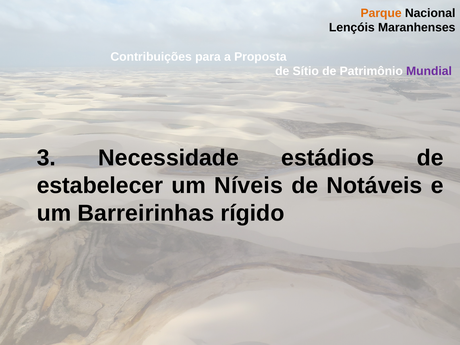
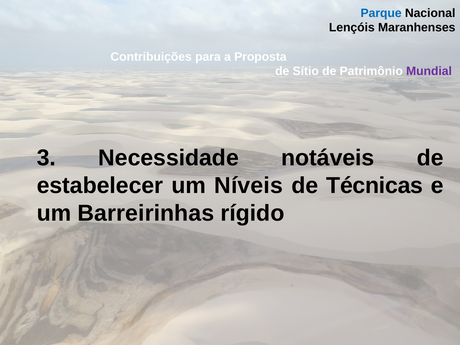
Parque colour: orange -> blue (381, 13)
estádios: estádios -> notáveis (328, 158)
Notáveis: Notáveis -> Técnicas (375, 186)
